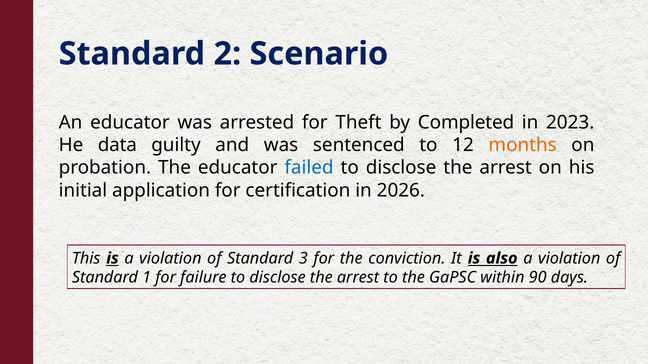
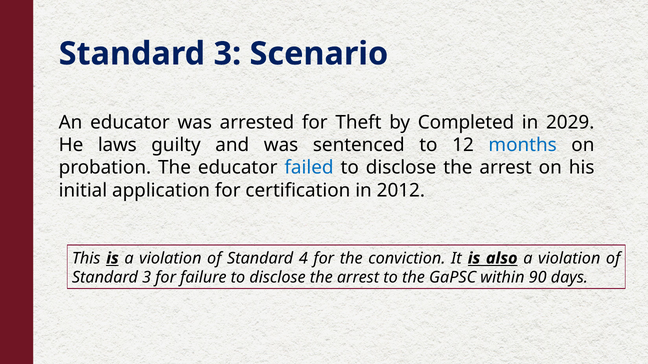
2: 2 -> 3 (227, 54)
2023: 2023 -> 2029 (570, 123)
data: data -> laws (117, 145)
months colour: orange -> blue (523, 145)
2026: 2026 -> 2012 (401, 191)
3: 3 -> 4 (303, 259)
1: 1 -> 3 (147, 278)
